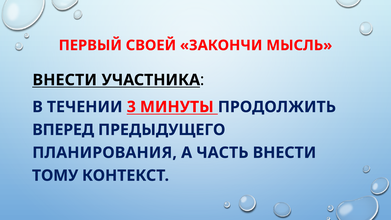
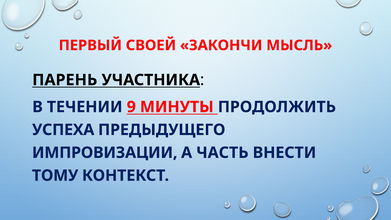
ВНЕСТИ: ВНЕСТИ -> ПАРЕНЬ (65, 80)
3: 3 -> 9 (131, 107)
ВПЕРЕД: ВПЕРЕД -> УСПЕХА (63, 130)
ПЛАНИРОВАНИЯ: ПЛАНИРОВАНИЯ -> ИМПРОВИЗАЦИИ (105, 153)
